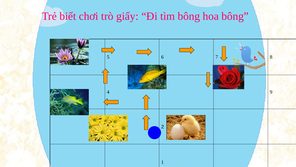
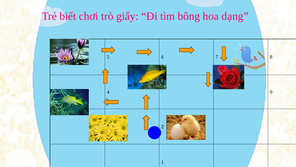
hoa bông: bông -> dạng (235, 16)
